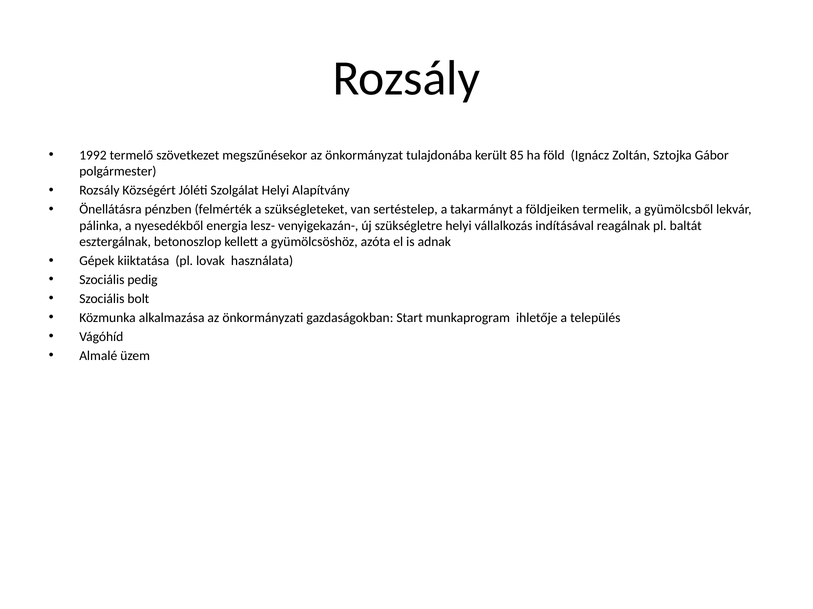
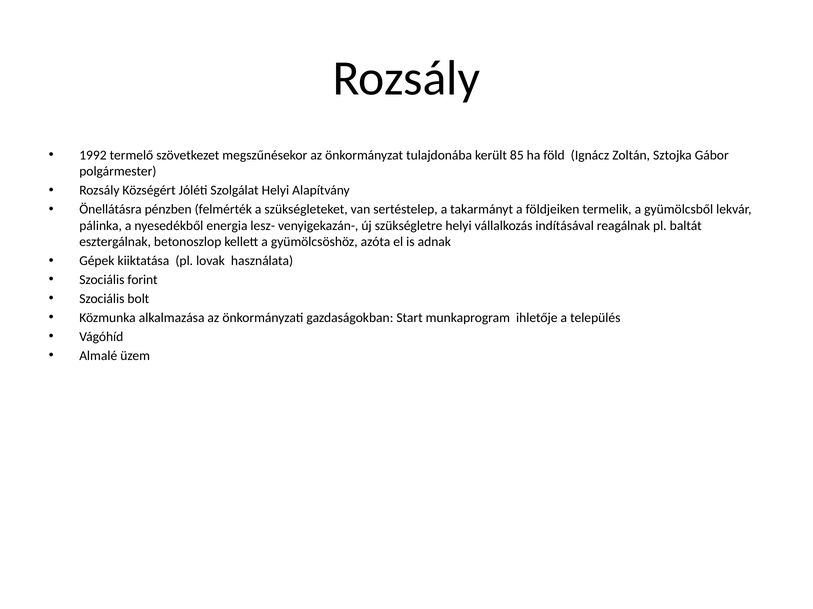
pedig: pedig -> forint (143, 280)
